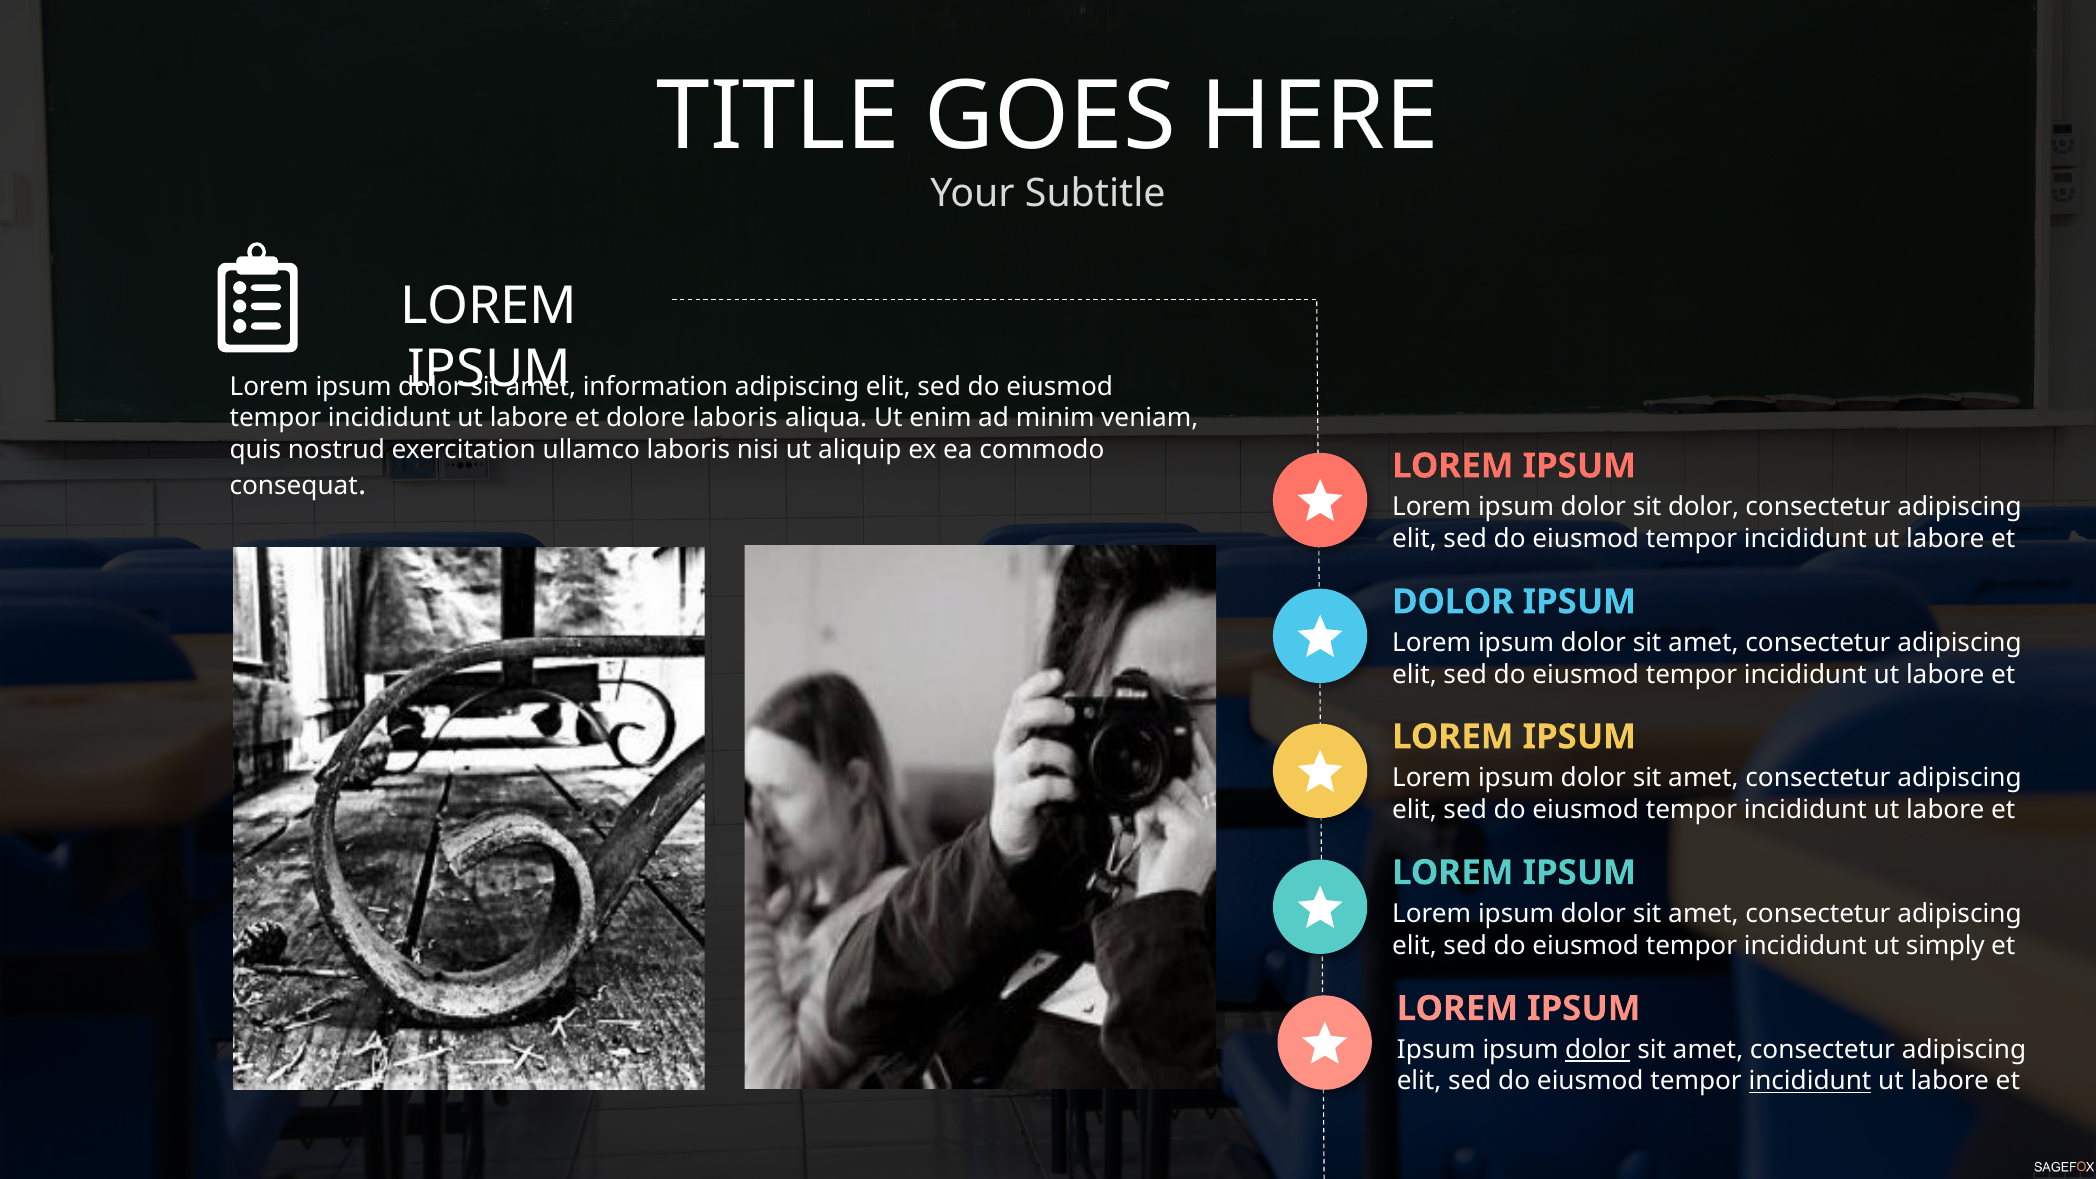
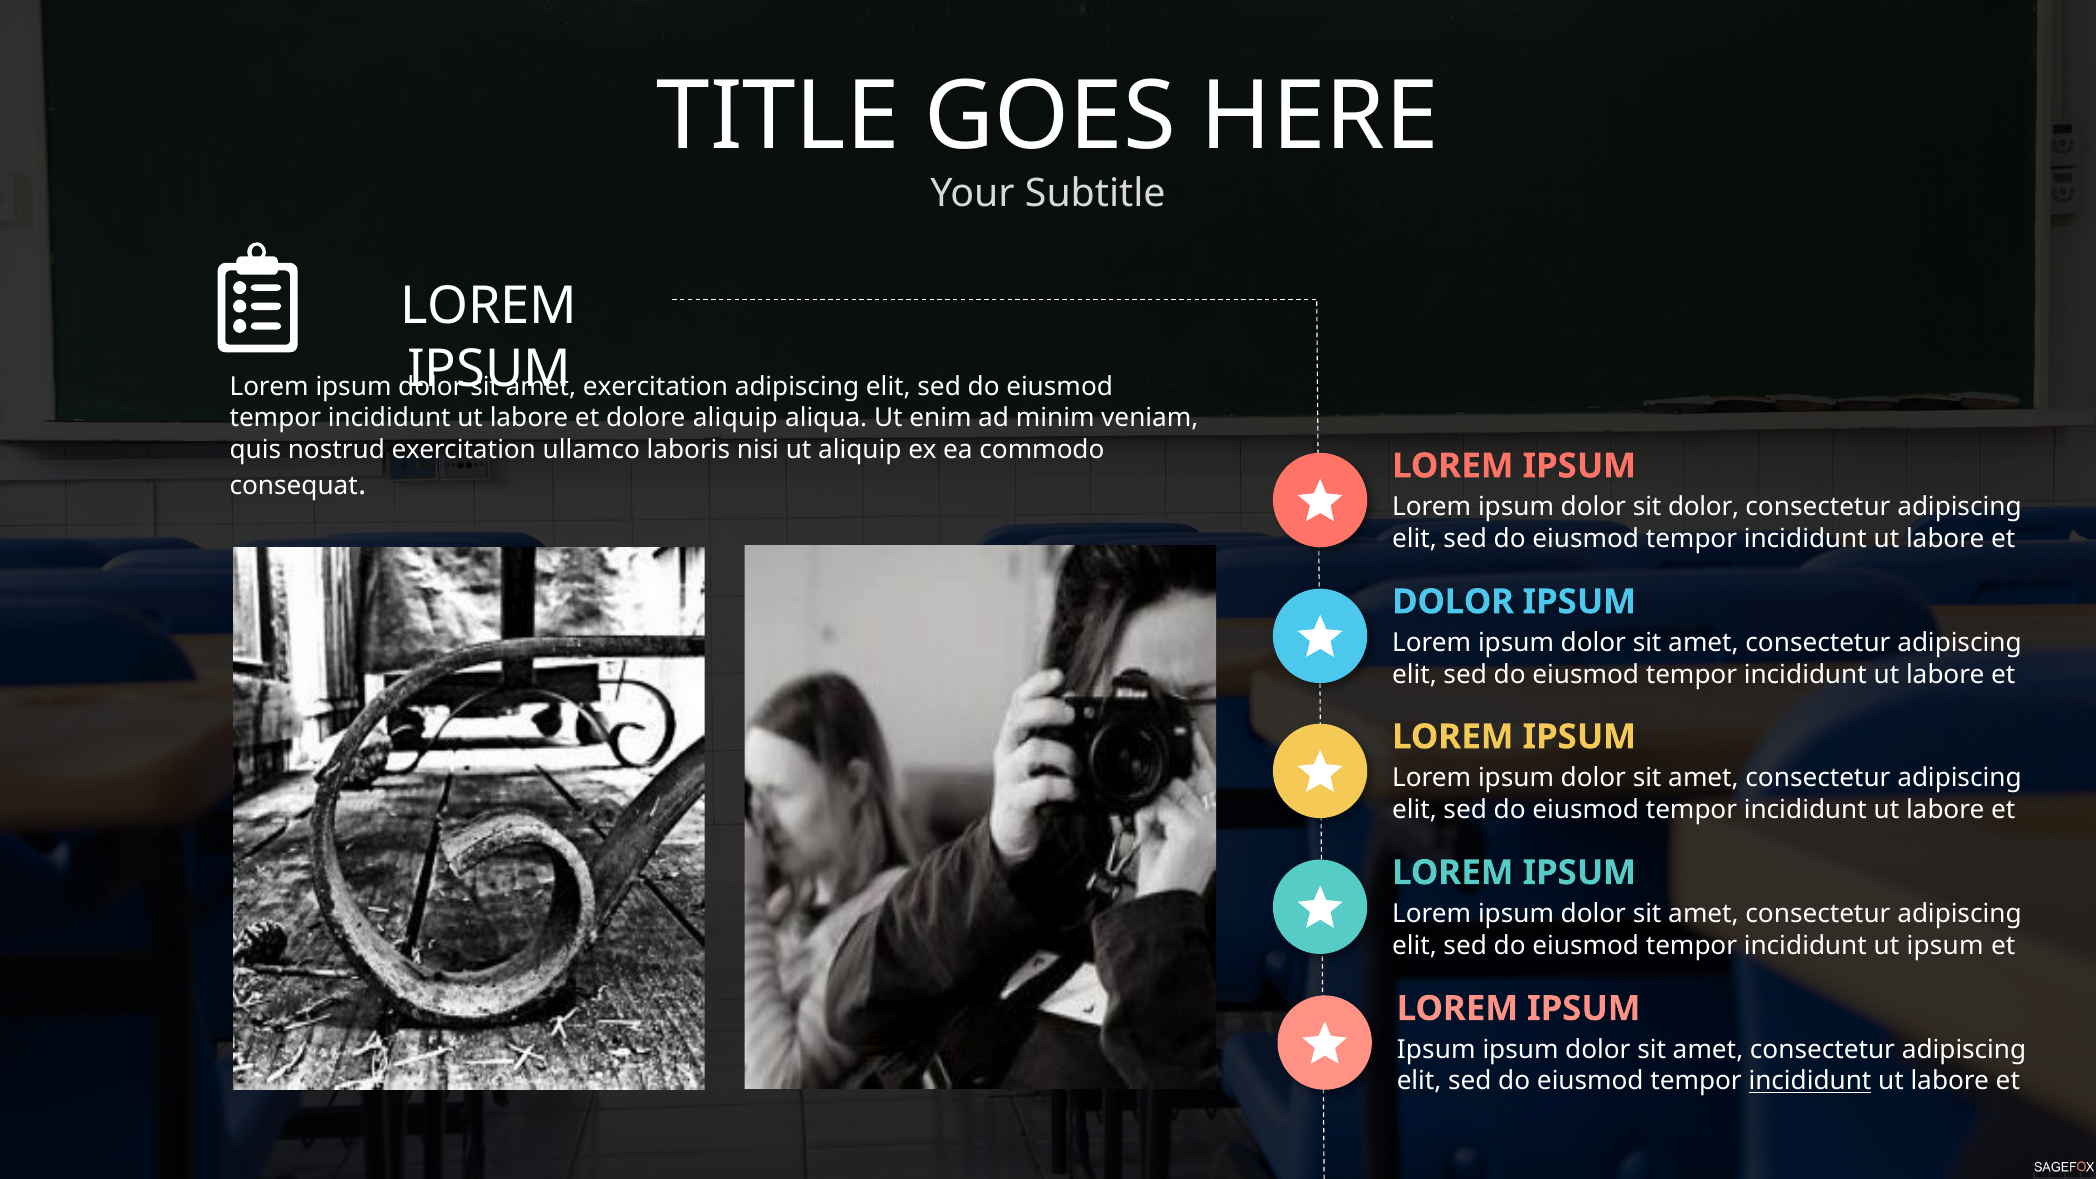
information: information -> exercitation (655, 387)
dolore laboris: laboris -> aliquip (735, 418)
ut simply: simply -> ipsum (1945, 945)
dolor underline: present -> none (1598, 1050)
